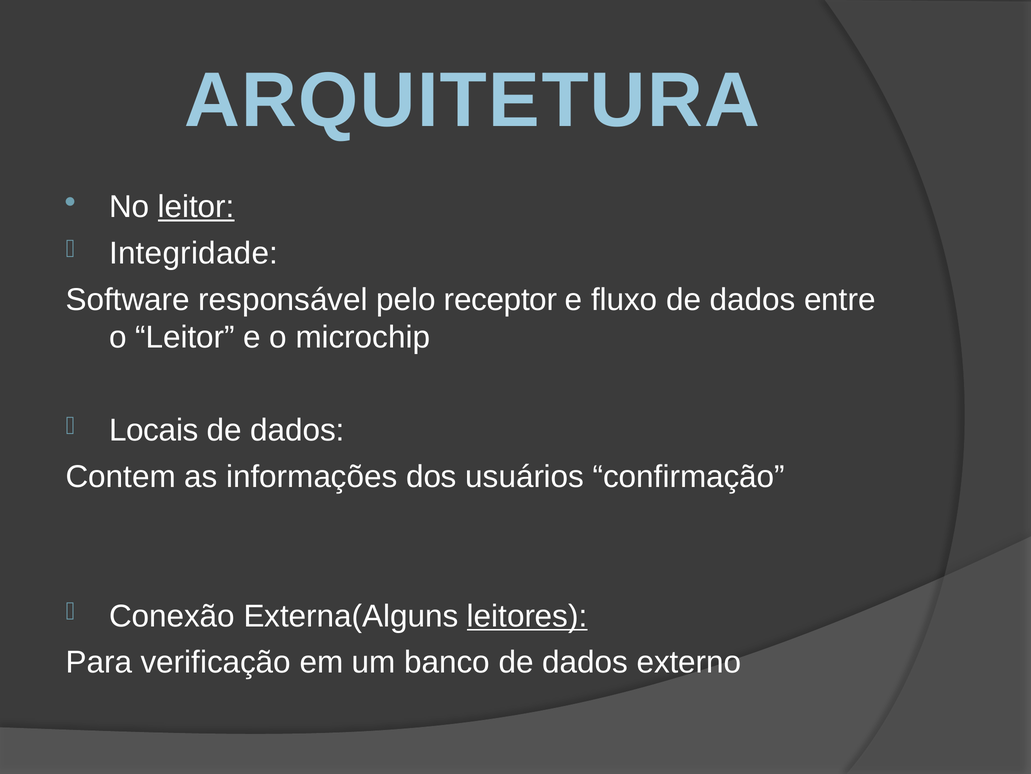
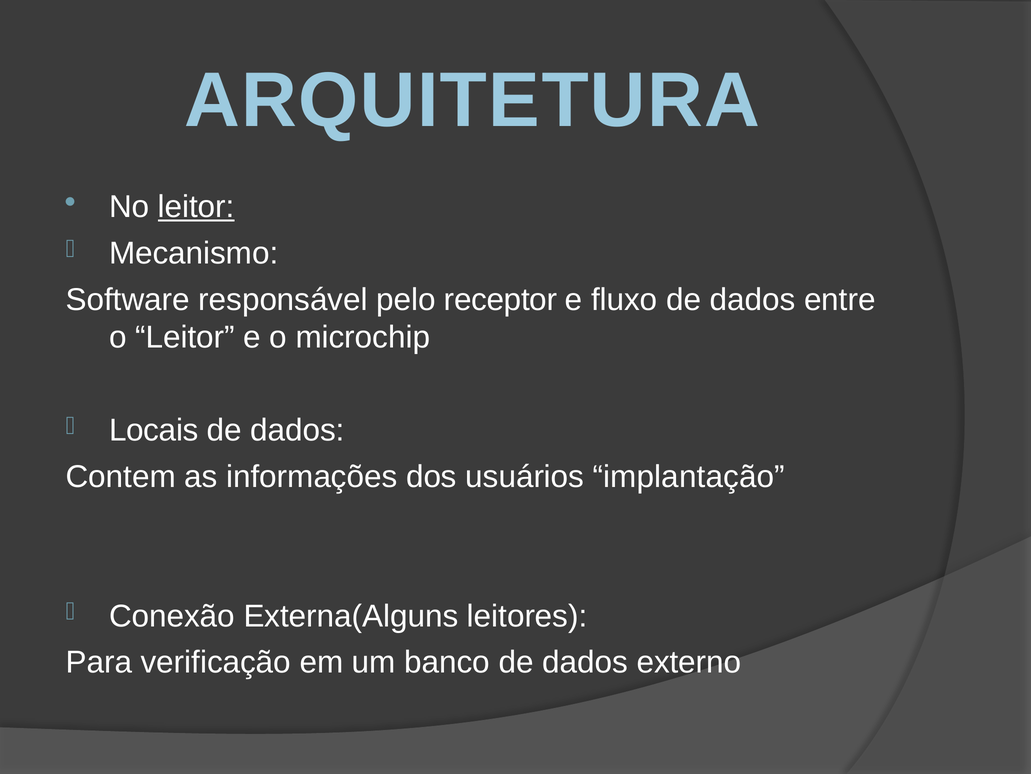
Integridade: Integridade -> Mecanismo (194, 253)
confirmação: confirmação -> implantação (689, 476)
leitores underline: present -> none (527, 616)
